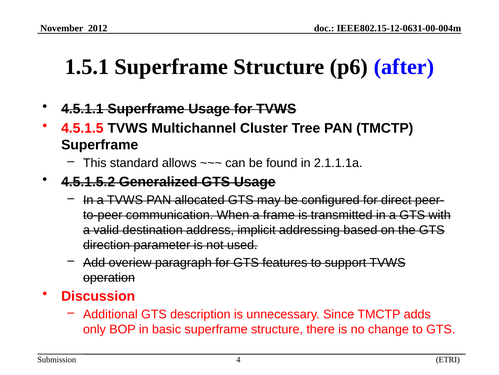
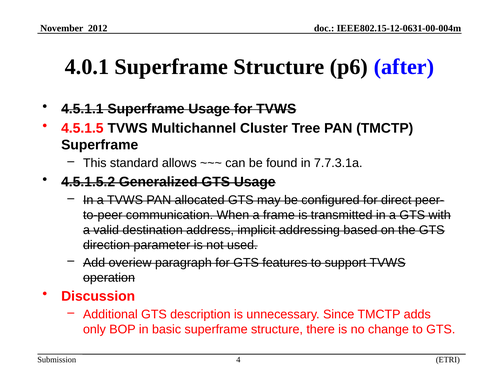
1.5.1: 1.5.1 -> 4.0.1 (87, 67)
2.1.1.1a: 2.1.1.1a -> 7.7.3.1a (338, 163)
